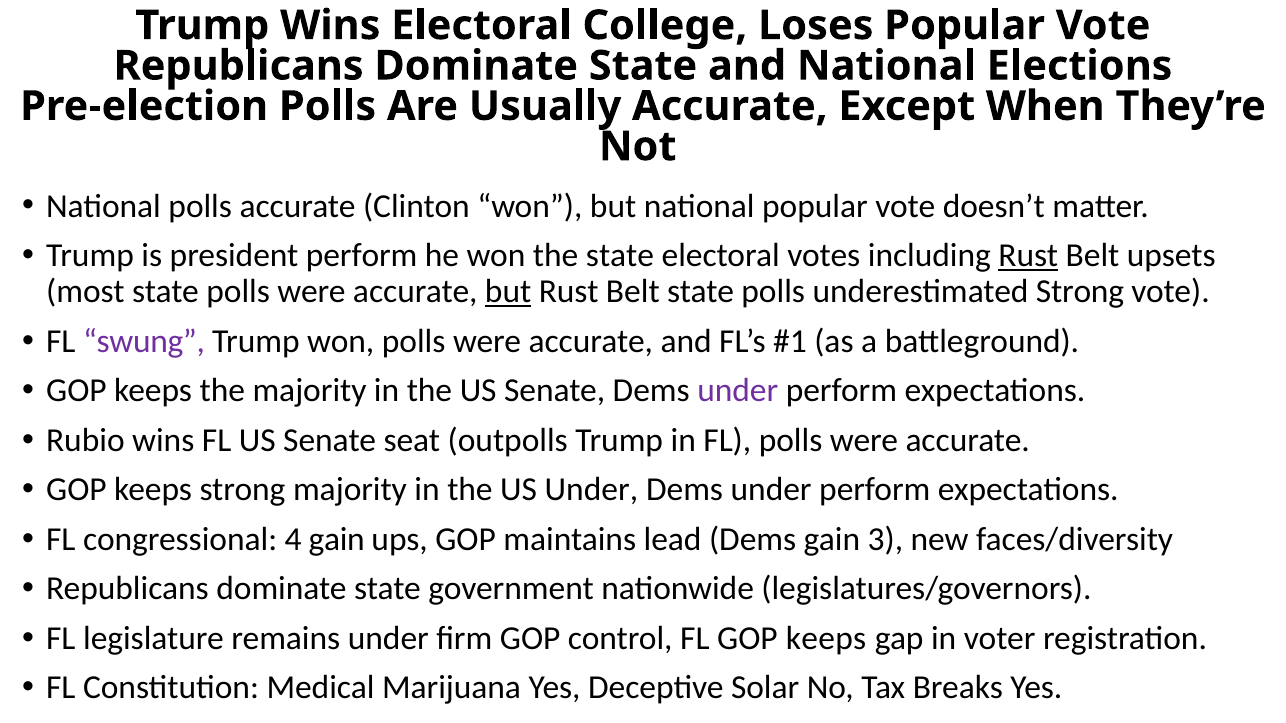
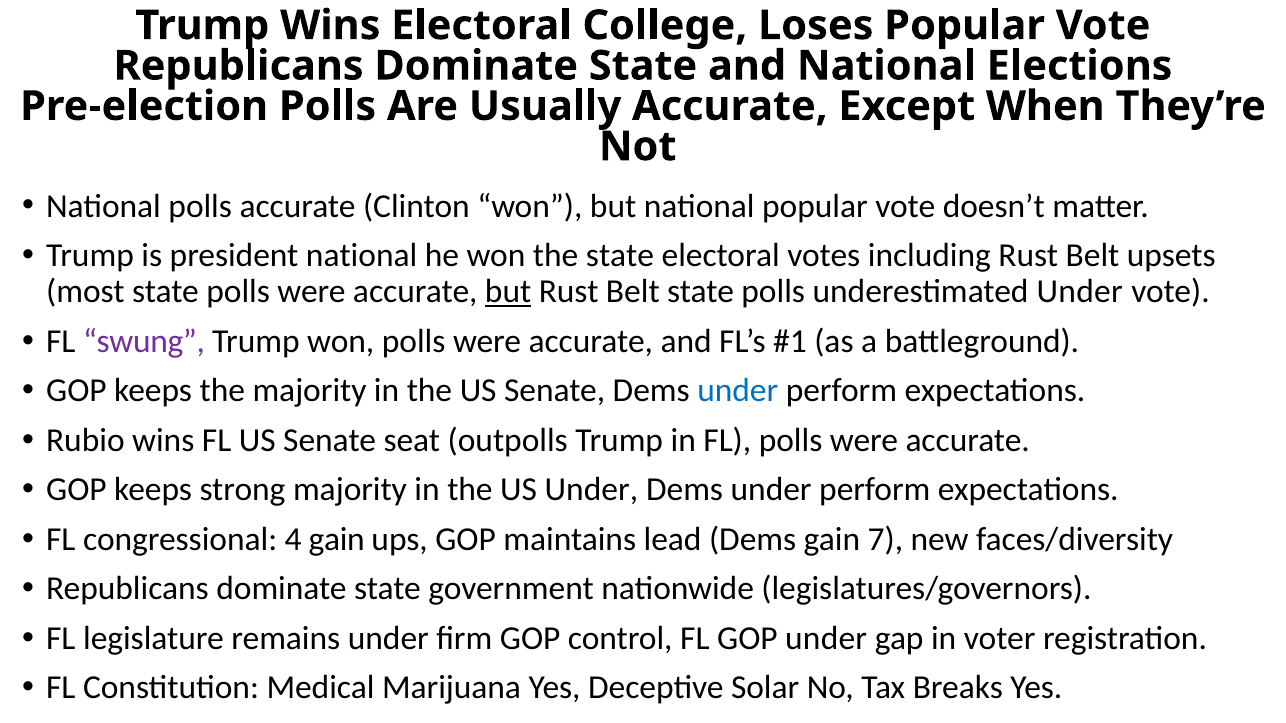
president perform: perform -> national (362, 256)
Rust underline: present -> none (1028, 256)
underestimated Strong: Strong -> Under (1080, 292)
under colour: purple -> blue (738, 391)
3: 3 -> 7 (885, 540)
FL GOP keeps: keeps -> under (826, 639)
